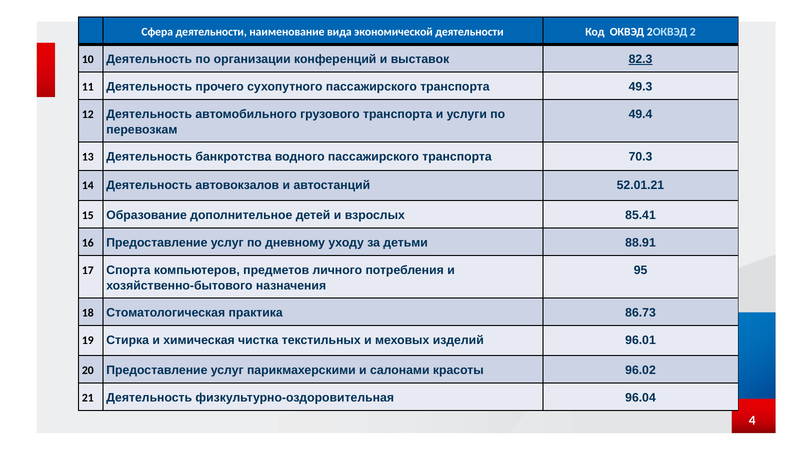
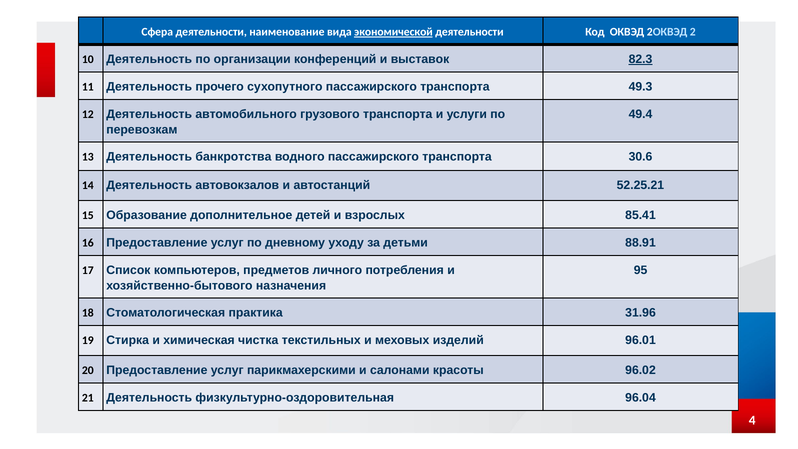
экономической underline: none -> present (394, 32)
70.3: 70.3 -> 30.6 (640, 157)
52.01.21: 52.01.21 -> 52.25.21 (640, 185)
Спорта: Спорта -> Список (128, 270)
86.73: 86.73 -> 31.96 (641, 313)
